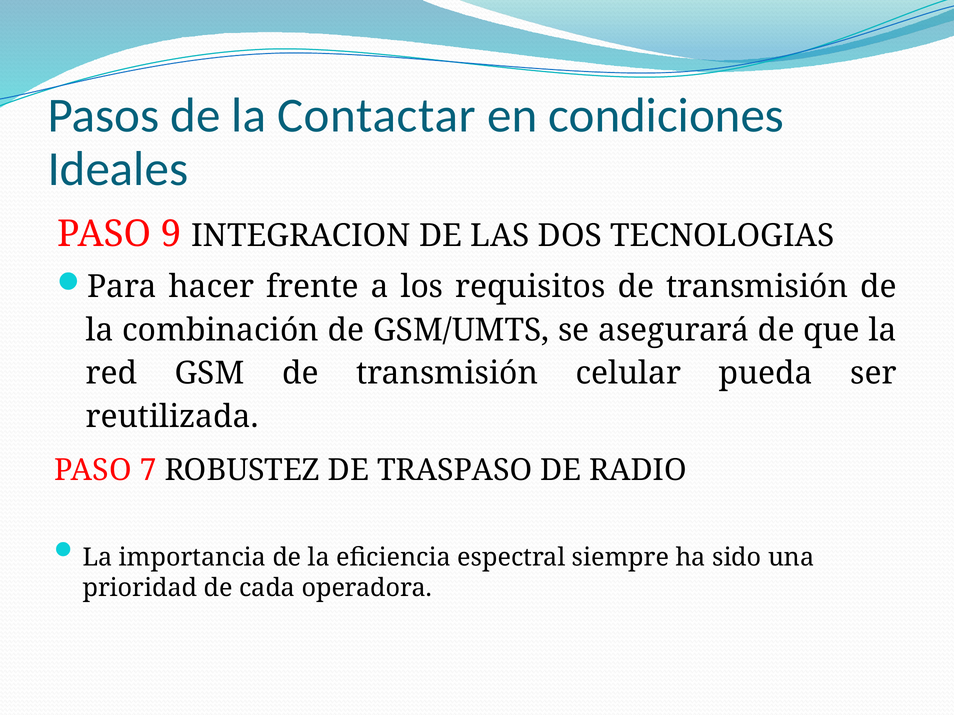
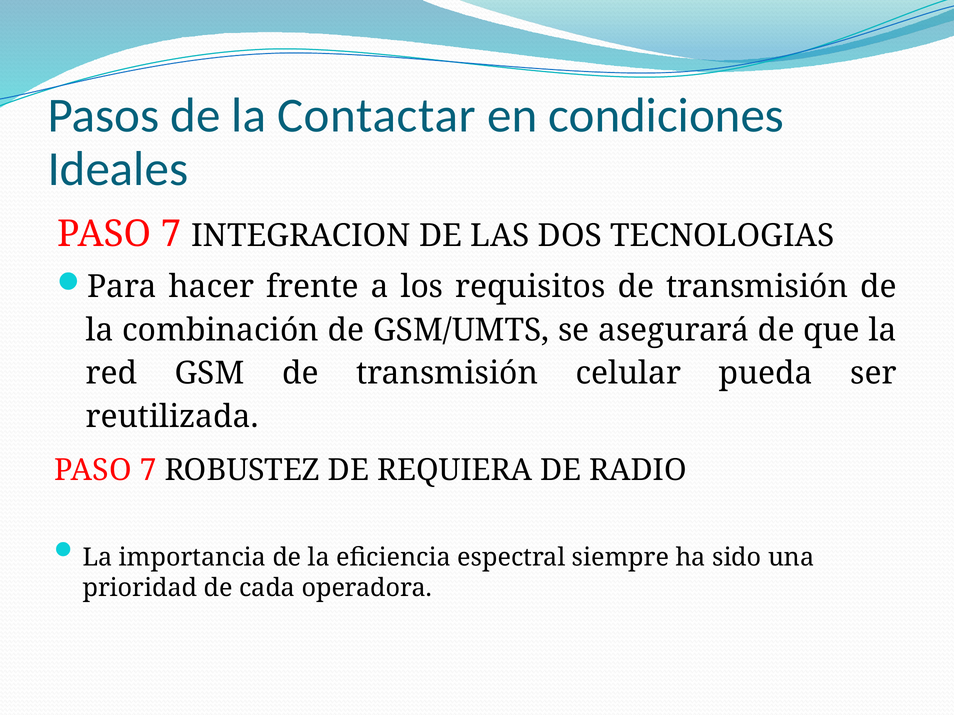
9: 9 -> 7 (171, 234)
TRASPASO: TRASPASO -> REQUIERA (455, 470)
